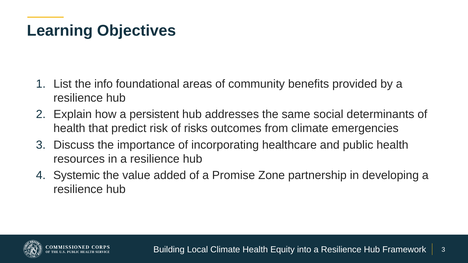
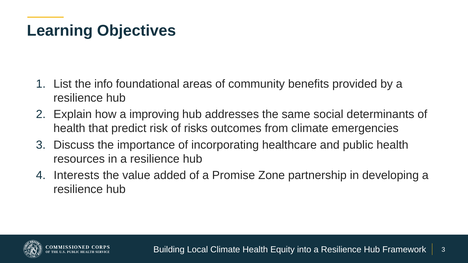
persistent: persistent -> improving (154, 115)
Systemic: Systemic -> Interests (76, 175)
